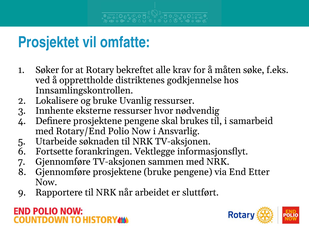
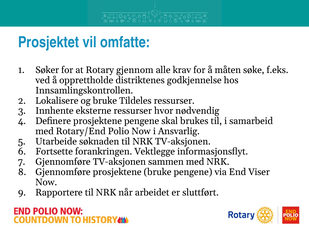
bekreftet: bekreftet -> gjennom (135, 70)
Uvanlig: Uvanlig -> Tildeles (135, 101)
Etter: Etter -> Viser (259, 172)
